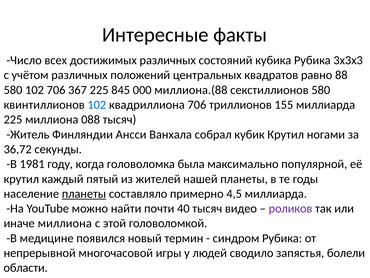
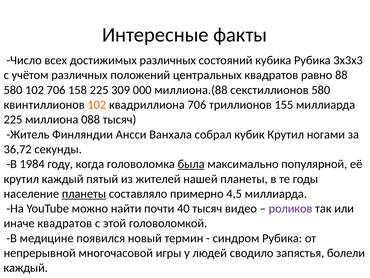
367: 367 -> 158 (78, 90)
845: 845 -> 309 (121, 90)
102 colour: blue -> orange (97, 105)
1981: 1981 -> 1984 (32, 164)
была underline: none -> present (191, 164)
иначе миллиона: миллиона -> квадратов (65, 223)
области: области -> каждый (26, 267)
